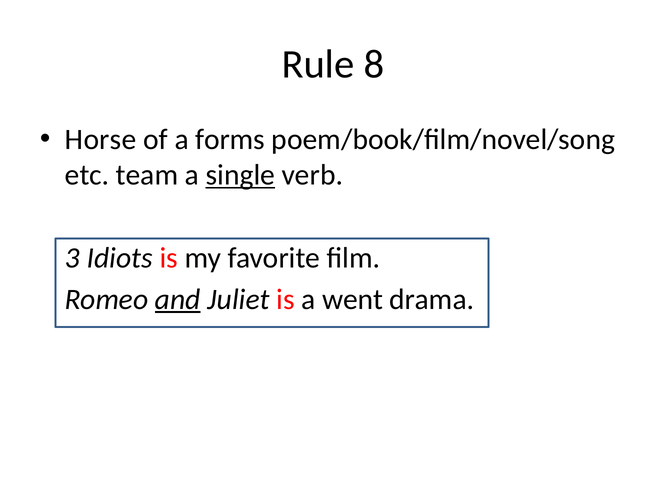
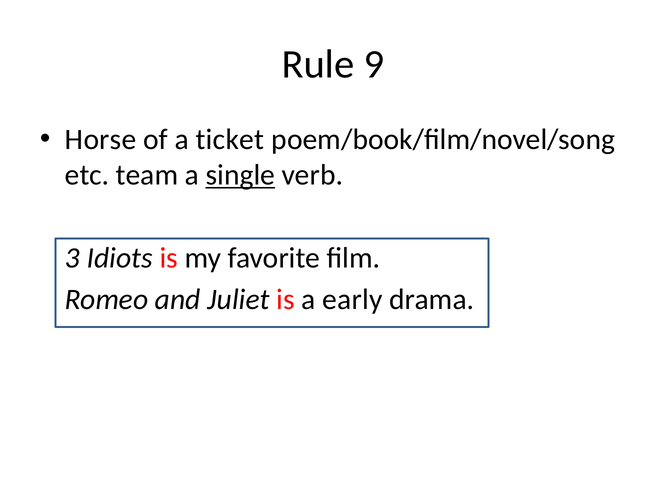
8: 8 -> 9 (374, 64)
forms: forms -> ticket (230, 140)
and underline: present -> none (178, 300)
went: went -> early (352, 300)
